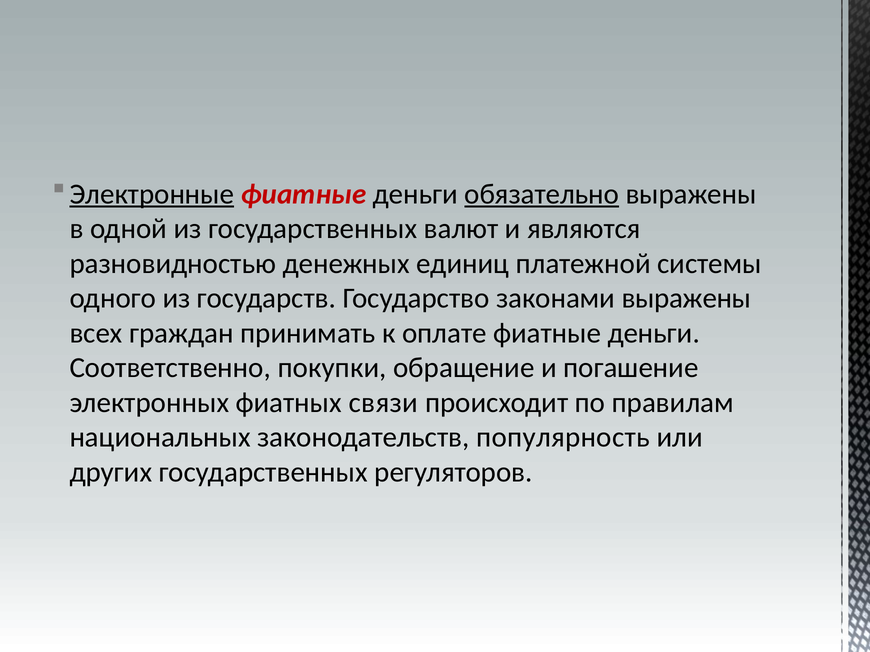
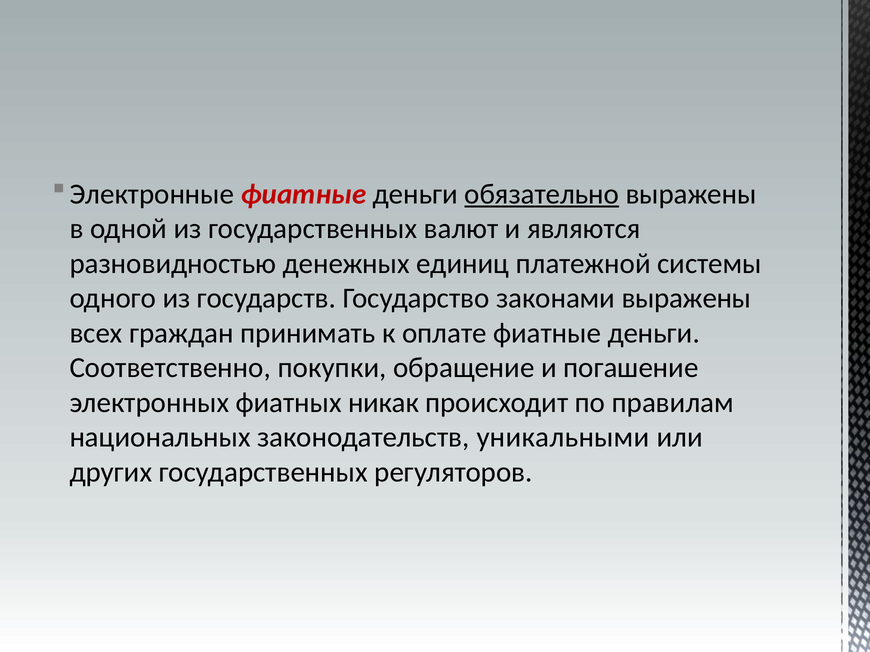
Электронные underline: present -> none (152, 194)
связи: связи -> никак (384, 403)
популярность: популярность -> уникальными (563, 438)
